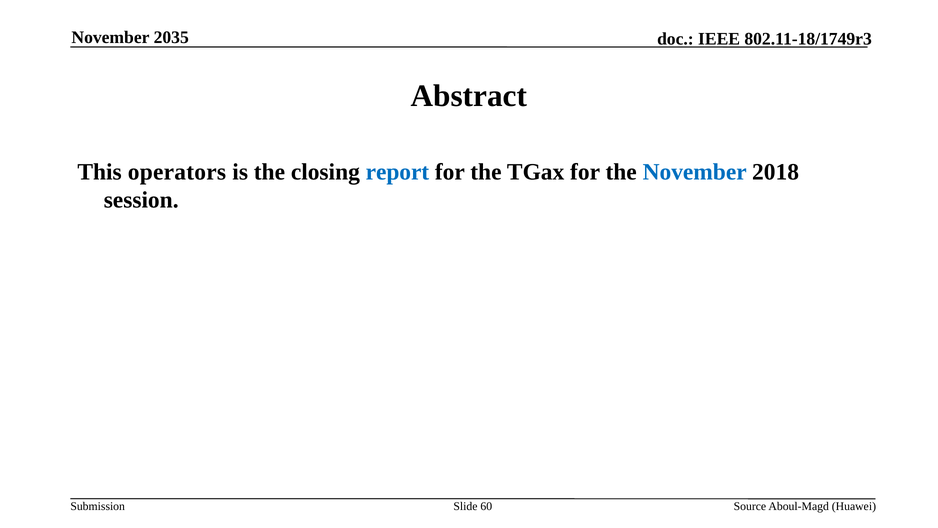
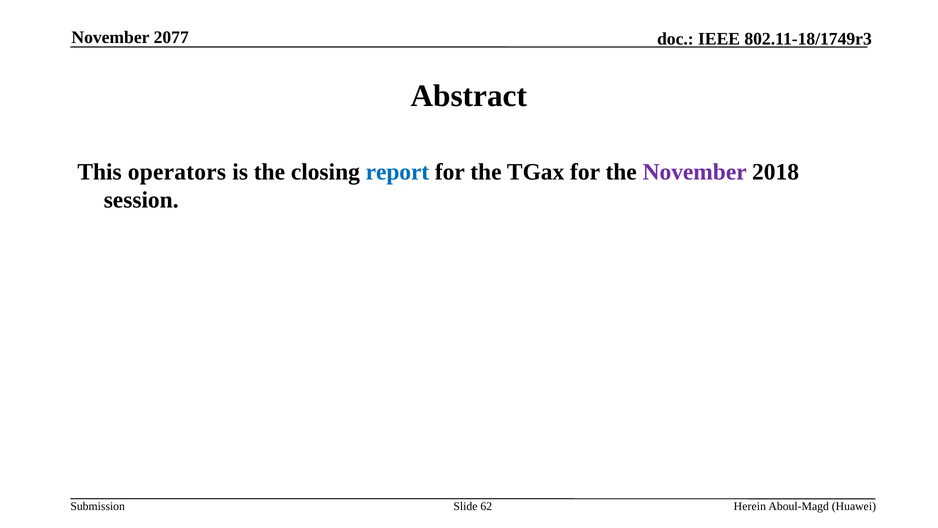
2035: 2035 -> 2077 (171, 37)
November colour: blue -> purple (695, 172)
60: 60 -> 62 (486, 506)
Source: Source -> Herein (750, 506)
